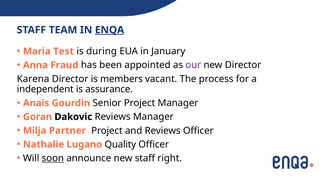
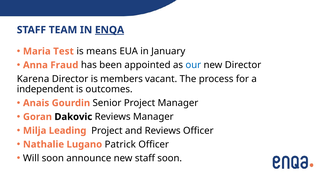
during: during -> means (101, 51)
our colour: purple -> blue (193, 65)
assurance: assurance -> outcomes (109, 89)
Partner: Partner -> Leading (68, 131)
Quality: Quality -> Patrick (120, 144)
soon underline: present -> none (53, 158)
staff right: right -> soon (170, 158)
